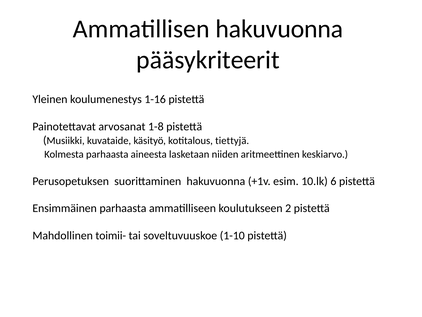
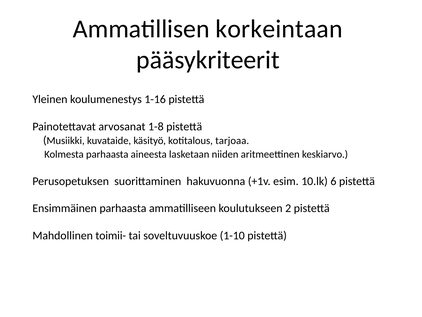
Ammatillisen hakuvuonna: hakuvuonna -> korkeintaan (279, 29)
tiettyjä: tiettyjä -> tarjoaa (232, 140)
